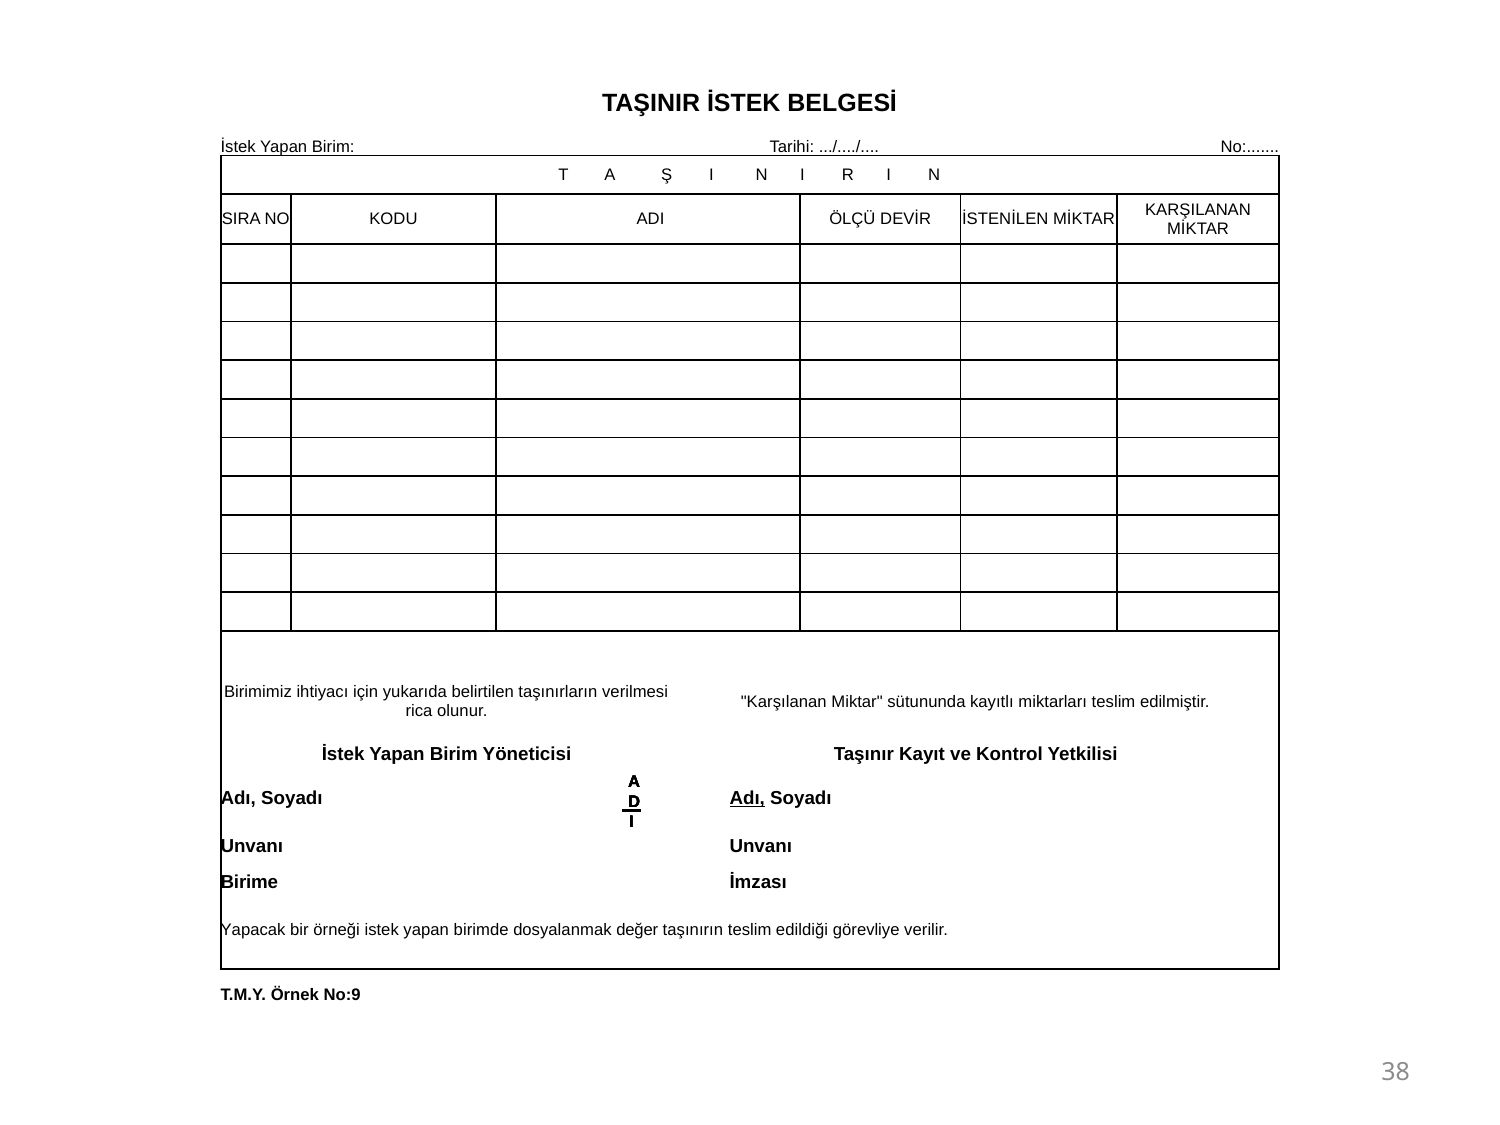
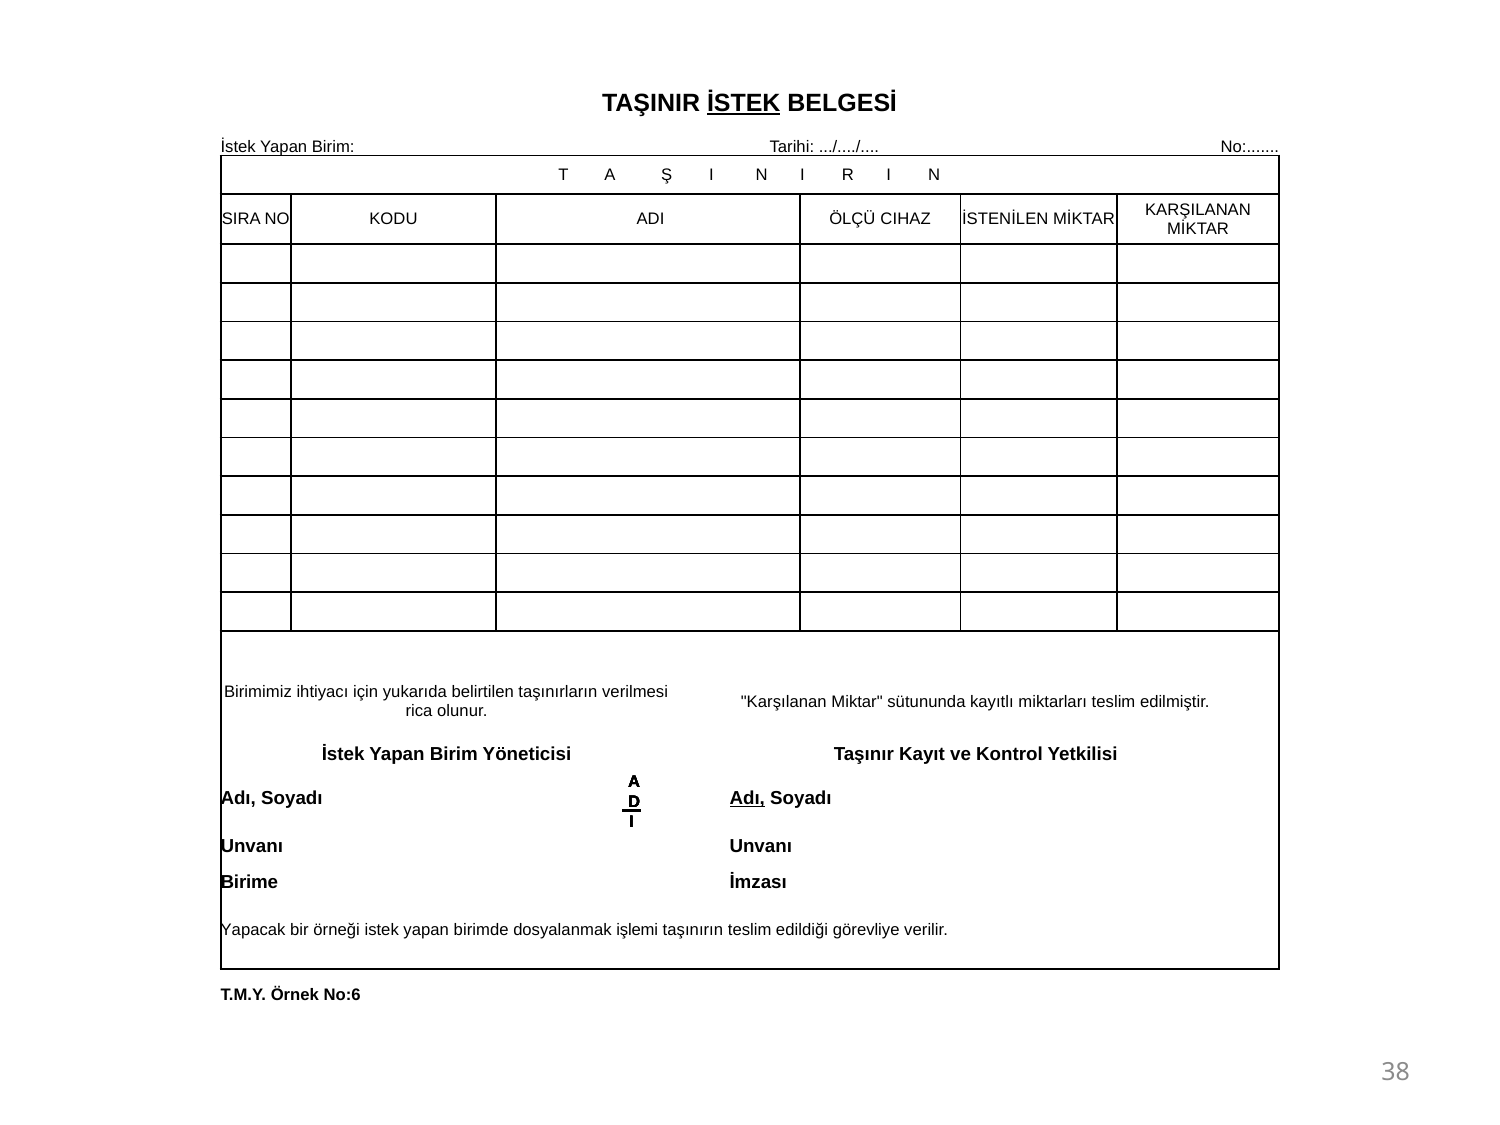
İSTEK underline: none -> present (744, 103)
DEVİR: DEVİR -> CIHAZ (906, 220)
değer: değer -> işlemi (637, 930)
No:9: No:9 -> No:6 (342, 995)
